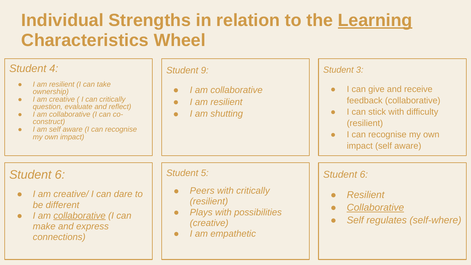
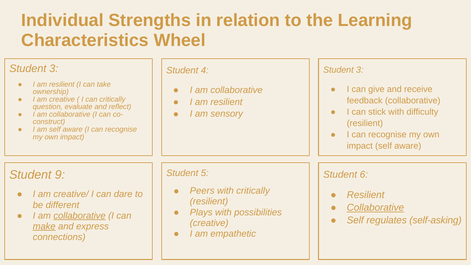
Learning underline: present -> none (375, 20)
4: 4 -> 3 (54, 69)
9: 9 -> 4 (205, 70)
shutting: shutting -> sensory (227, 114)
6: 6 -> 9 (60, 175)
self-where: self-where -> self-asking (435, 220)
make underline: none -> present (44, 226)
